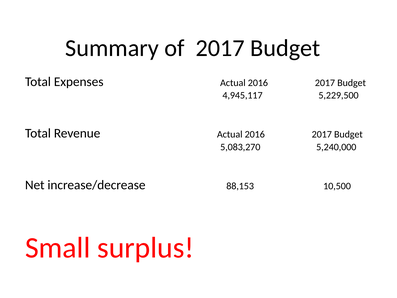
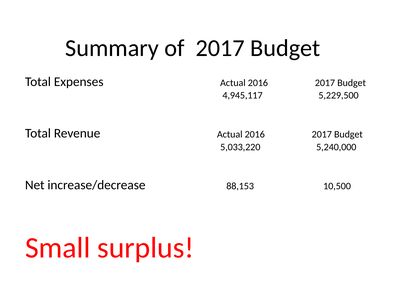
5,083,270: 5,083,270 -> 5,033,220 (240, 147)
